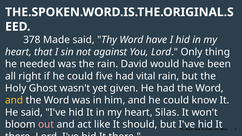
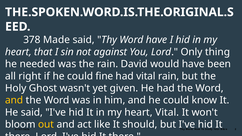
five: five -> fine (104, 76)
heart Silas: Silas -> Vital (167, 112)
out colour: pink -> yellow (46, 125)
